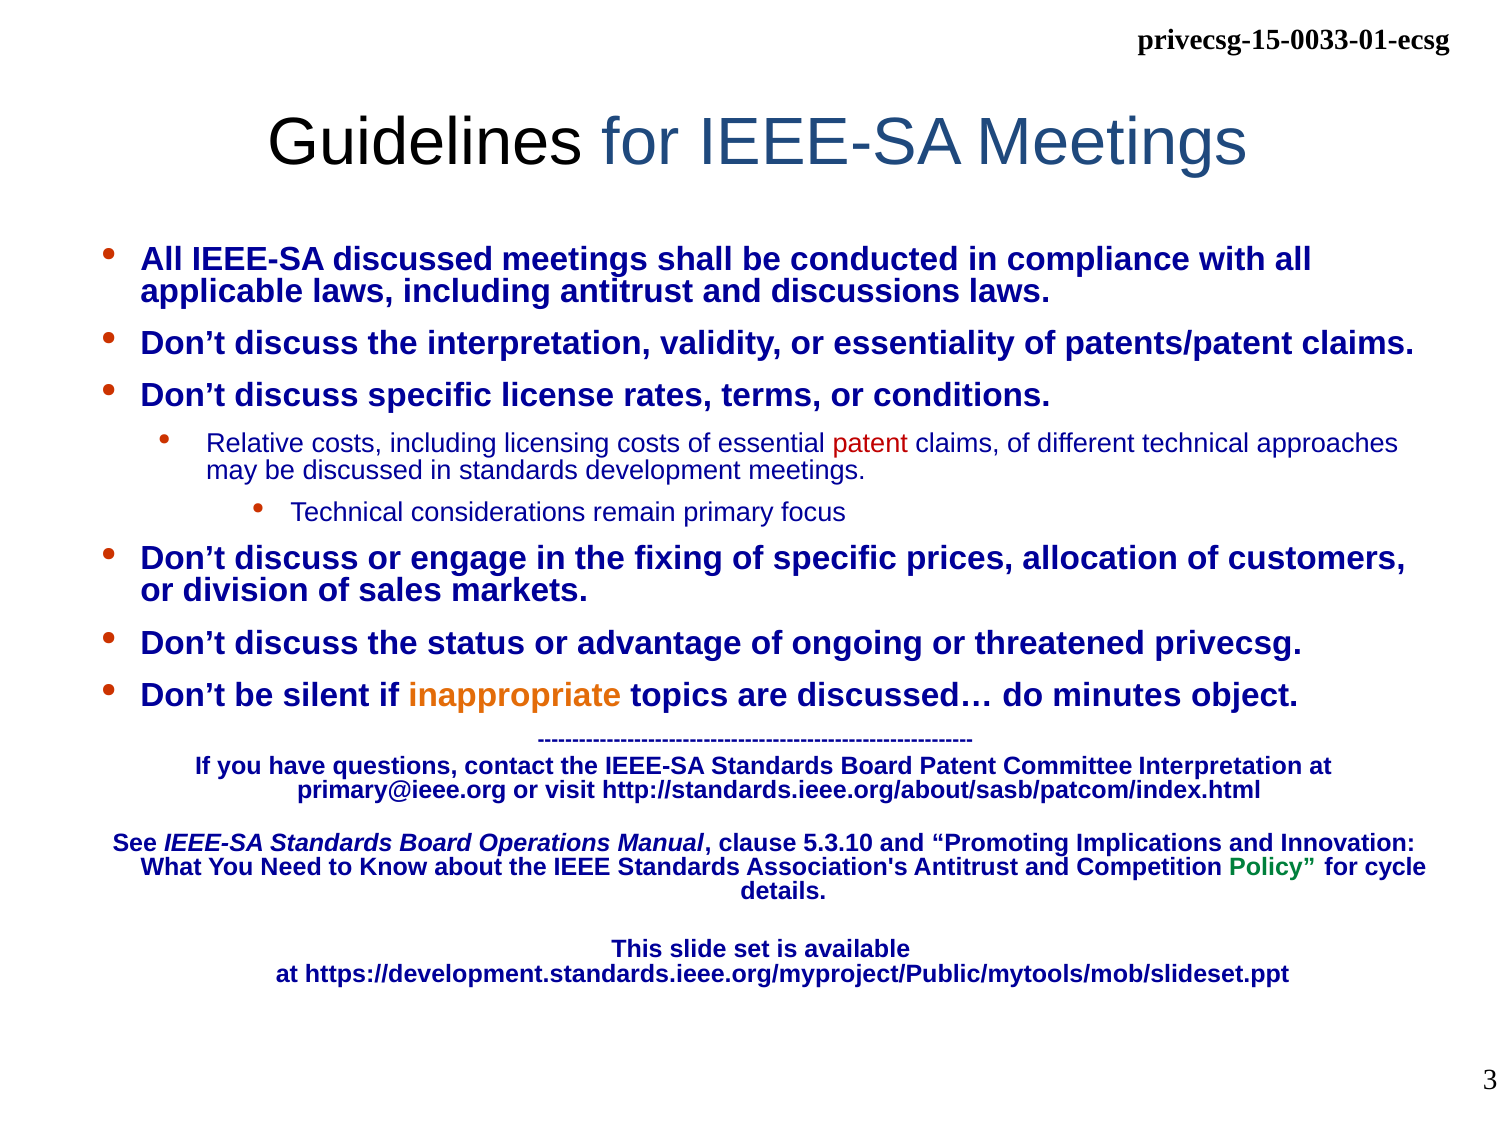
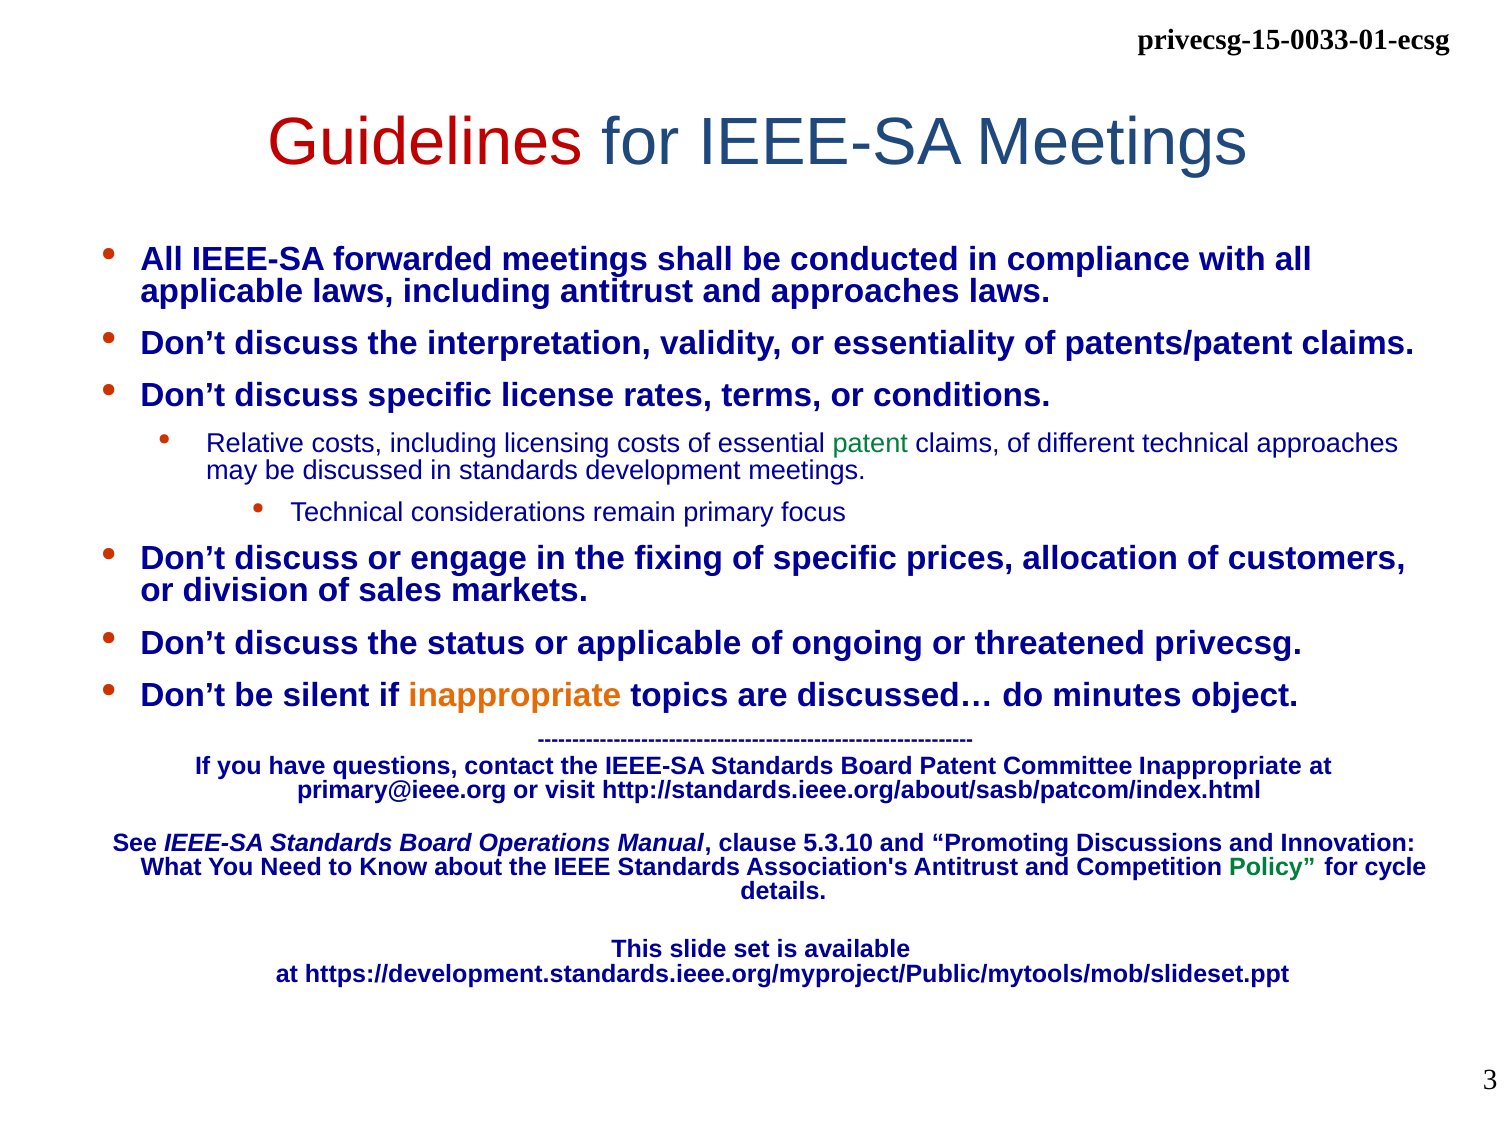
Guidelines colour: black -> red (425, 142)
IEEE-SA discussed: discussed -> forwarded (413, 259)
and discussions: discussions -> approaches (865, 291)
patent colour: red -> green (870, 444)
or advantage: advantage -> applicable (659, 643)
Committee Interpretation: Interpretation -> Inappropriate (1220, 766)
Implications: Implications -> Discussions (1149, 844)
